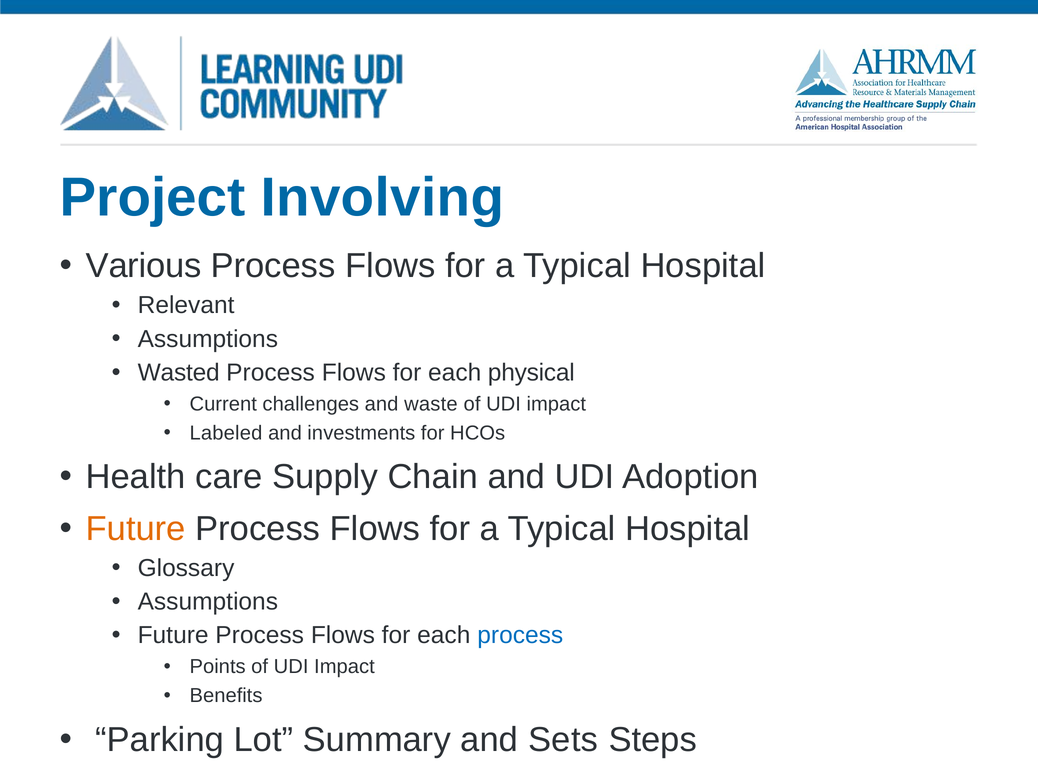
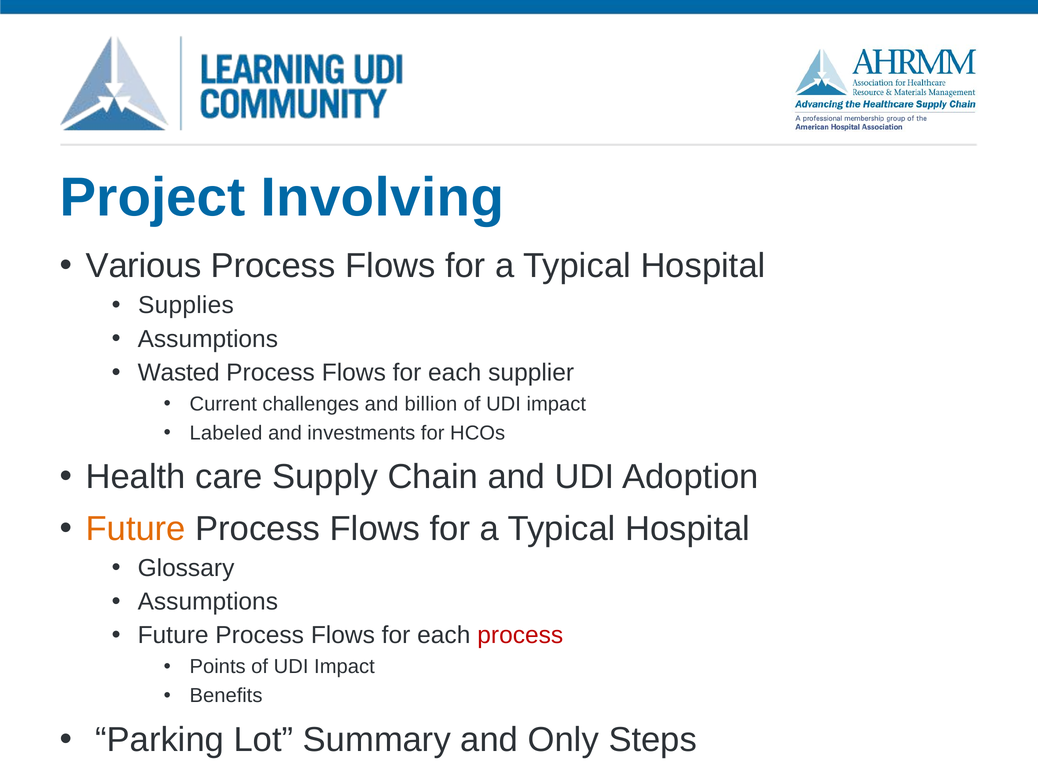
Relevant: Relevant -> Supplies (186, 305)
physical: physical -> supplier (531, 372)
waste: waste -> billion (431, 404)
process colour: blue -> red (520, 635)
Sets: Sets -> Only (563, 739)
